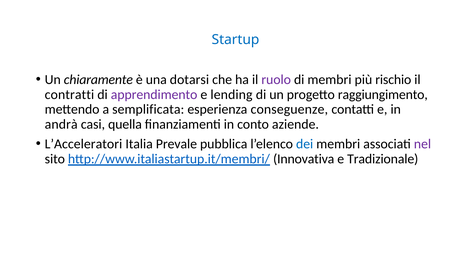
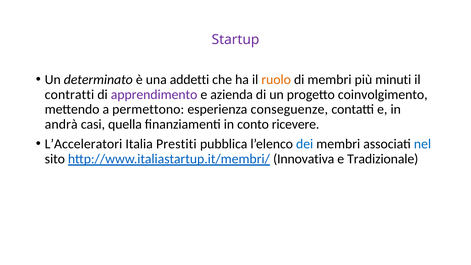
Startup colour: blue -> purple (236, 40)
chiaramente: chiaramente -> determinato (98, 80)
dotarsi: dotarsi -> addetti (190, 80)
ruolo colour: purple -> orange (276, 80)
rischio: rischio -> minuti (393, 80)
lending: lending -> azienda (232, 94)
raggiungimento: raggiungimento -> coinvolgimento (383, 94)
semplificata: semplificata -> permettono (148, 109)
aziende: aziende -> ricevere (296, 124)
Prevale: Prevale -> Prestiti (176, 144)
nel colour: purple -> blue (423, 144)
